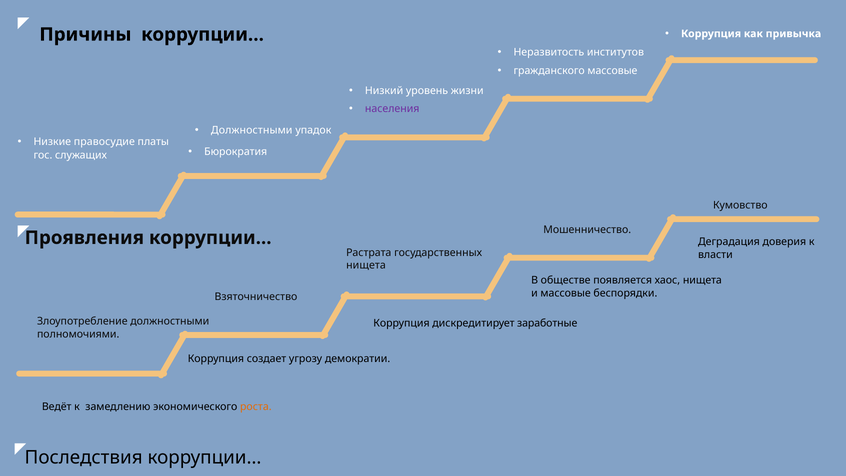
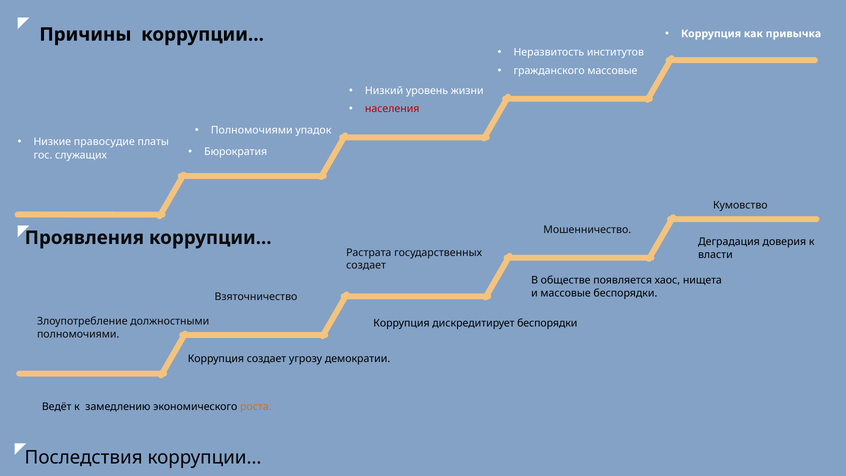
населения colour: purple -> red (392, 109)
Должностными: Должностными -> Полномочиями (252, 130)
нищета: нищета -> создает (366, 265)
дискредитирует заработные: заработные -> беспорядки (547, 323)
